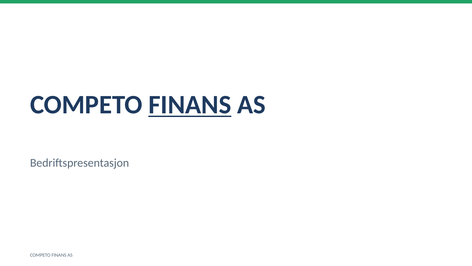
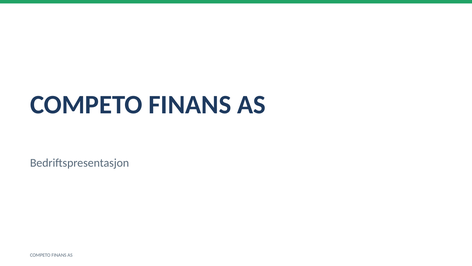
FINANS underline: present -> none (190, 105)
